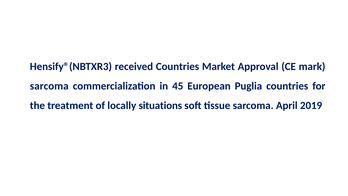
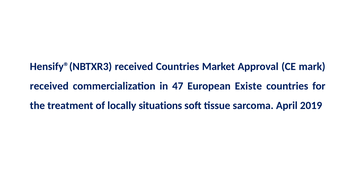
sarcoma: sarcoma -> received (49, 86)
45: 45 -> 47 (178, 86)
Puglia: Puglia -> Existe (248, 86)
